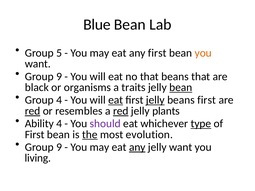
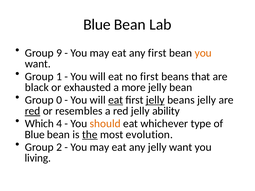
5: 5 -> 9 (59, 53)
9: 9 -> 1 (59, 77)
no that: that -> first (149, 77)
organisms: organisms -> exhausted (87, 87)
traits: traits -> more (134, 87)
bean underline: present -> none (181, 87)
Group 4: 4 -> 0 (59, 100)
beans first: first -> jelly (207, 100)
red underline: present -> none (121, 111)
plants: plants -> ability (166, 111)
Ability: Ability -> Which (39, 124)
should colour: purple -> orange (105, 124)
type underline: present -> none (201, 124)
First: First -> Blue (35, 135)
9: 9 -> 2 (59, 147)
any underline: present -> none (137, 147)
